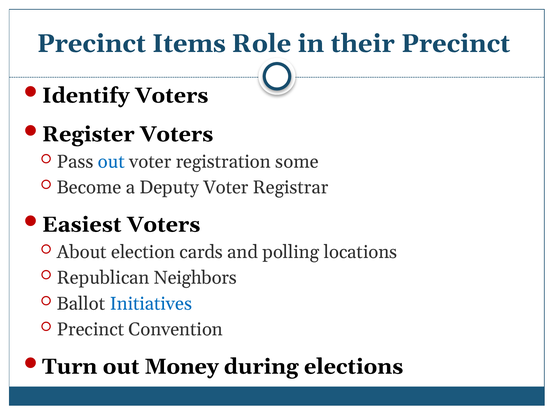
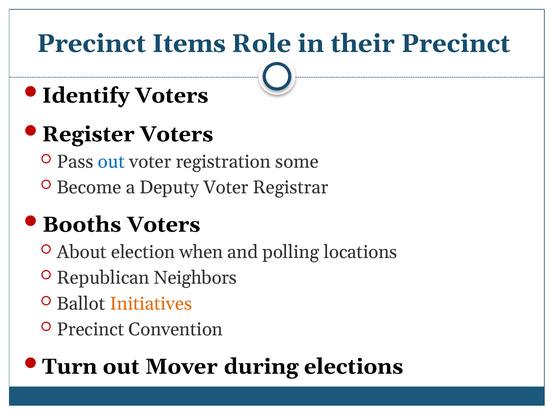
Easiest: Easiest -> Booths (82, 225)
cards: cards -> when (201, 252)
Initiatives colour: blue -> orange (151, 304)
Money: Money -> Mover (181, 367)
